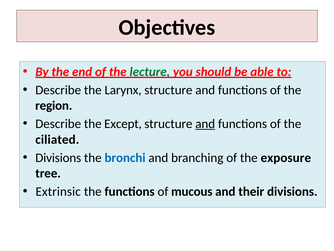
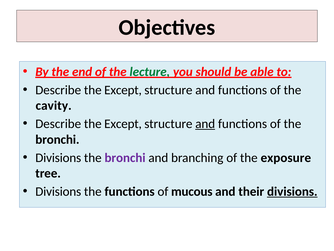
Larynx: Larynx -> Except (123, 90)
region: region -> cavity (54, 105)
ciliated: ciliated -> bronchi (57, 139)
bronchi colour: blue -> purple (125, 157)
Extrinsic: Extrinsic -> Divisions (58, 191)
divisions underline: none -> present (292, 191)
